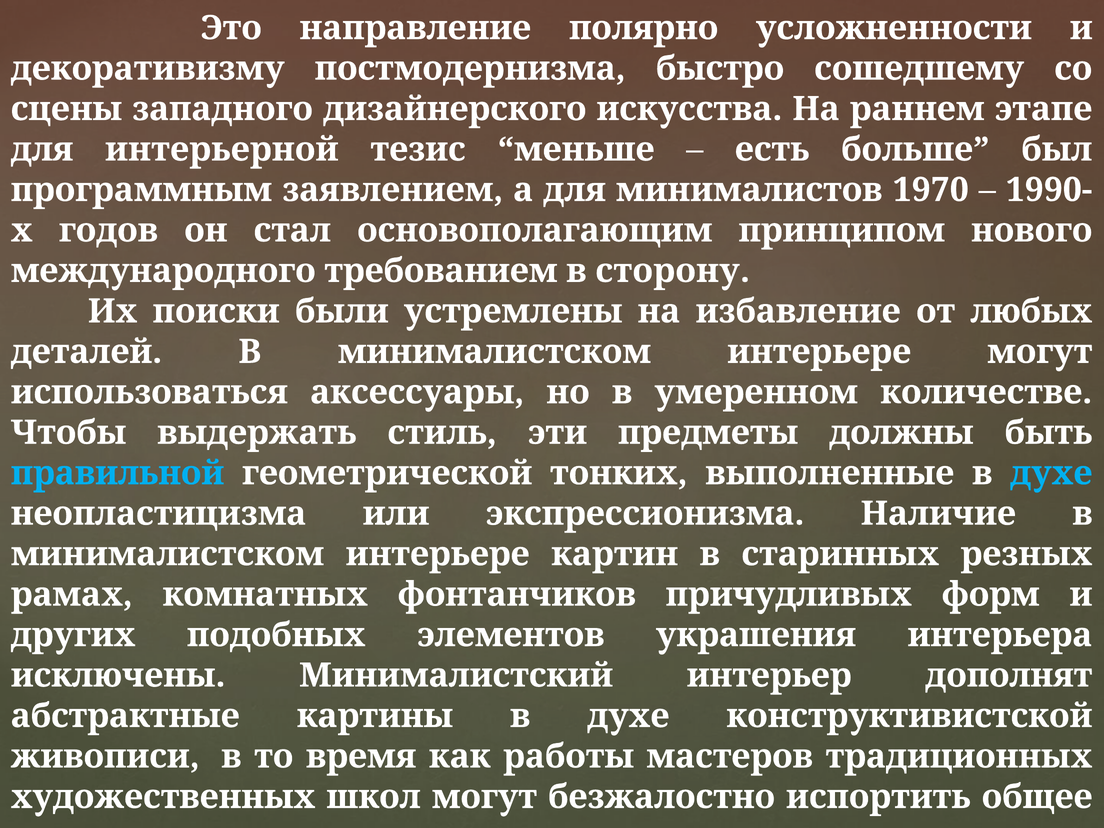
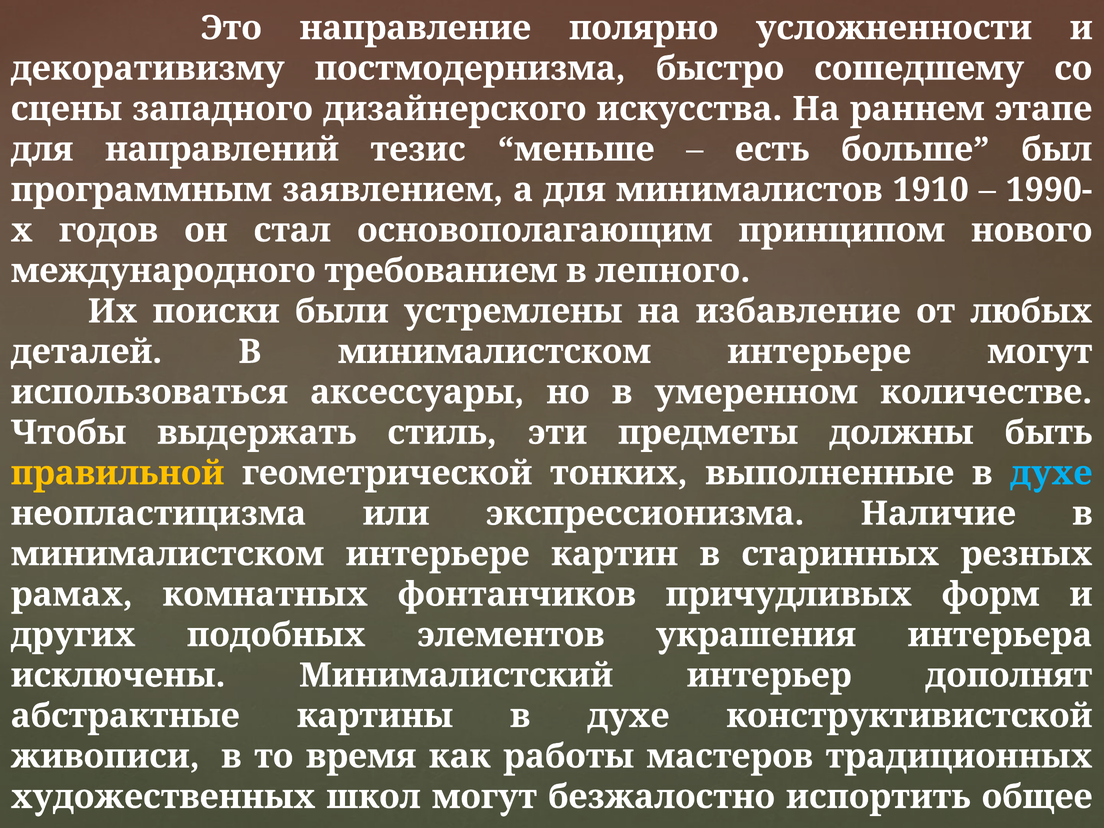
интерьерной: интерьерной -> направлений (222, 149)
1970: 1970 -> 1910 (931, 190)
сторону: сторону -> лепного (673, 271)
правильной colour: light blue -> yellow (118, 473)
